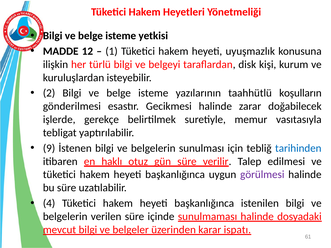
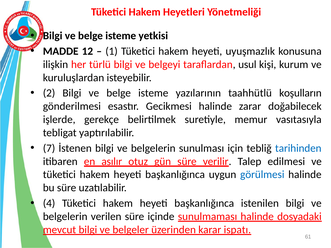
disk: disk -> usul (247, 64)
9: 9 -> 7 (49, 148)
haklı: haklı -> asılır (112, 162)
görülmesi colour: purple -> blue (262, 175)
